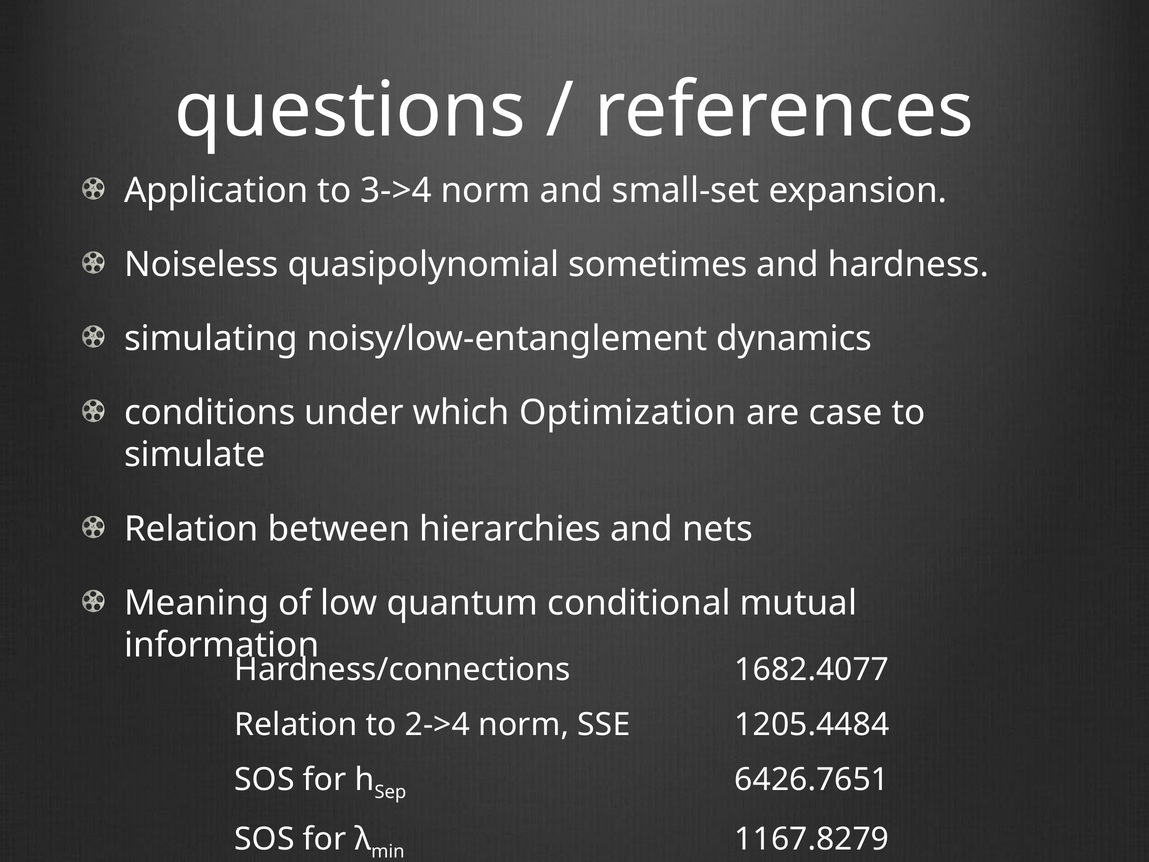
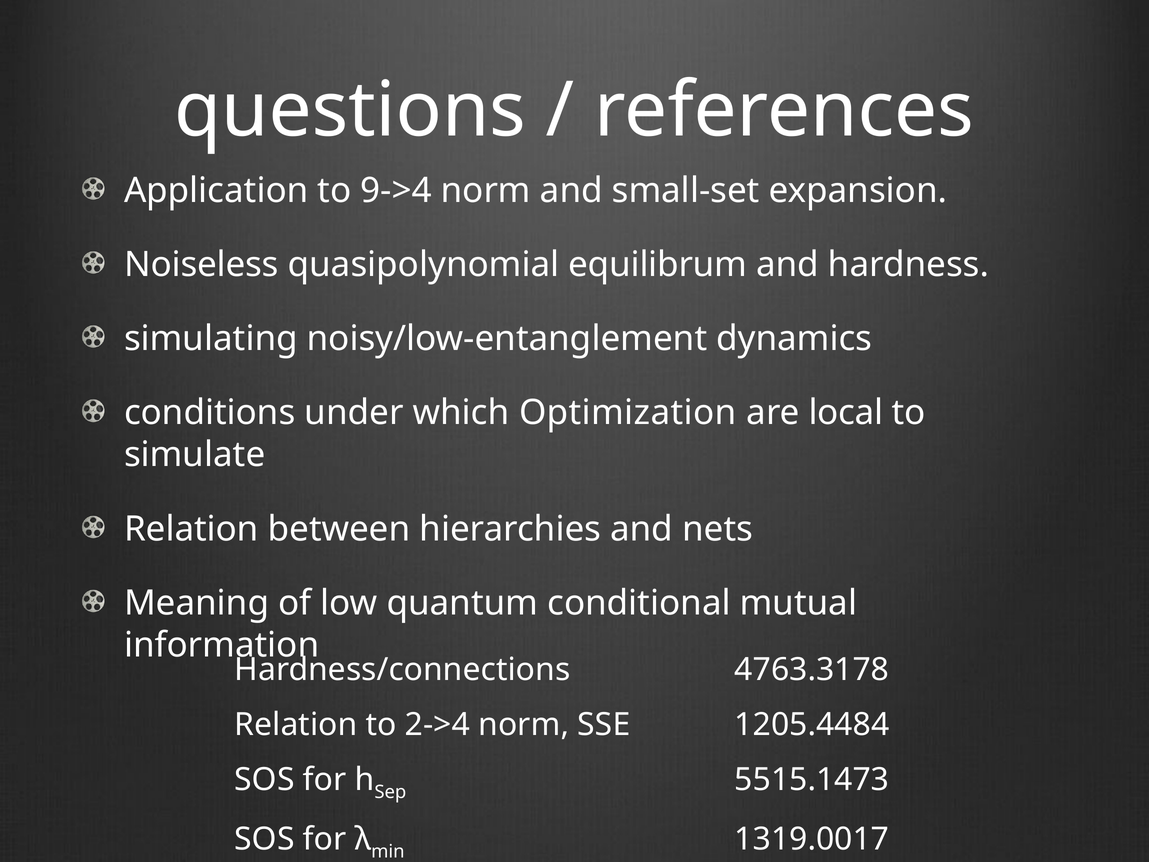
3->4: 3->4 -> 9->4 (396, 190)
sometimes: sometimes -> equilibrum (658, 265)
case: case -> local (846, 413)
1682.4077: 1682.4077 -> 4763.3178 (812, 669)
6426.7651: 6426.7651 -> 5515.1473 (812, 780)
1167.8279: 1167.8279 -> 1319.0017 (812, 839)
